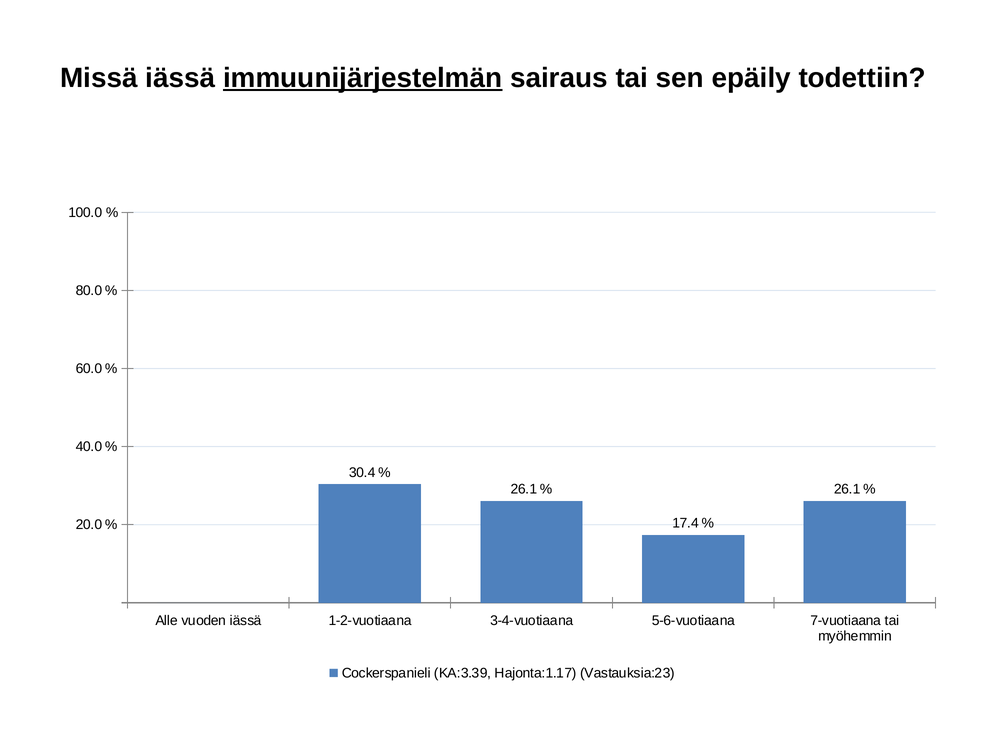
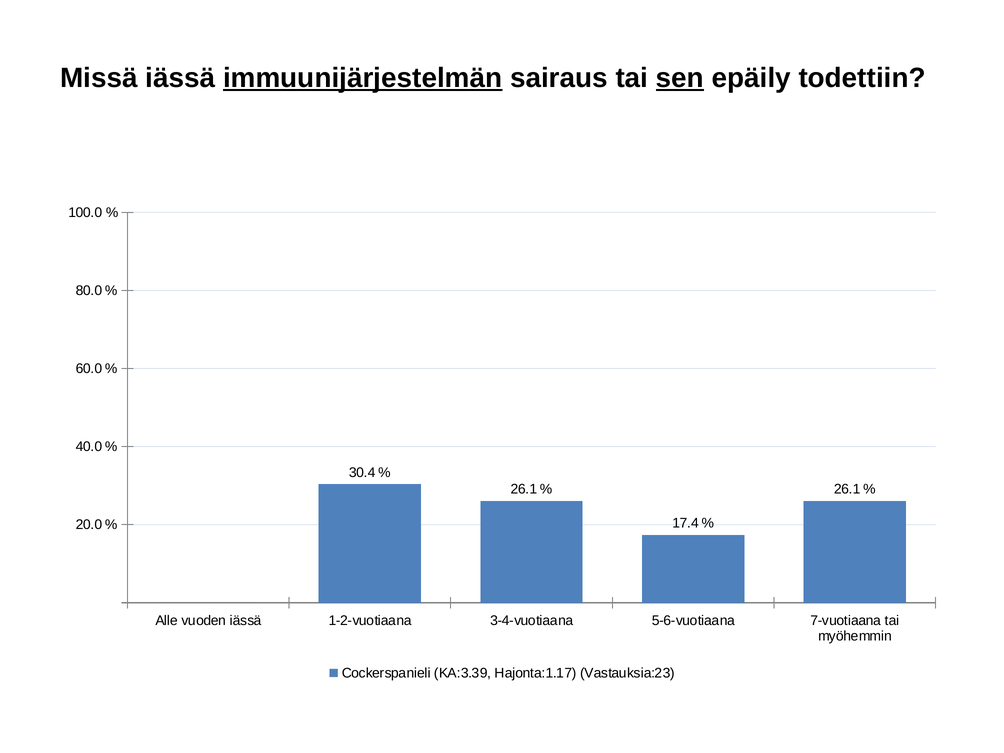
sen underline: none -> present (680, 78)
